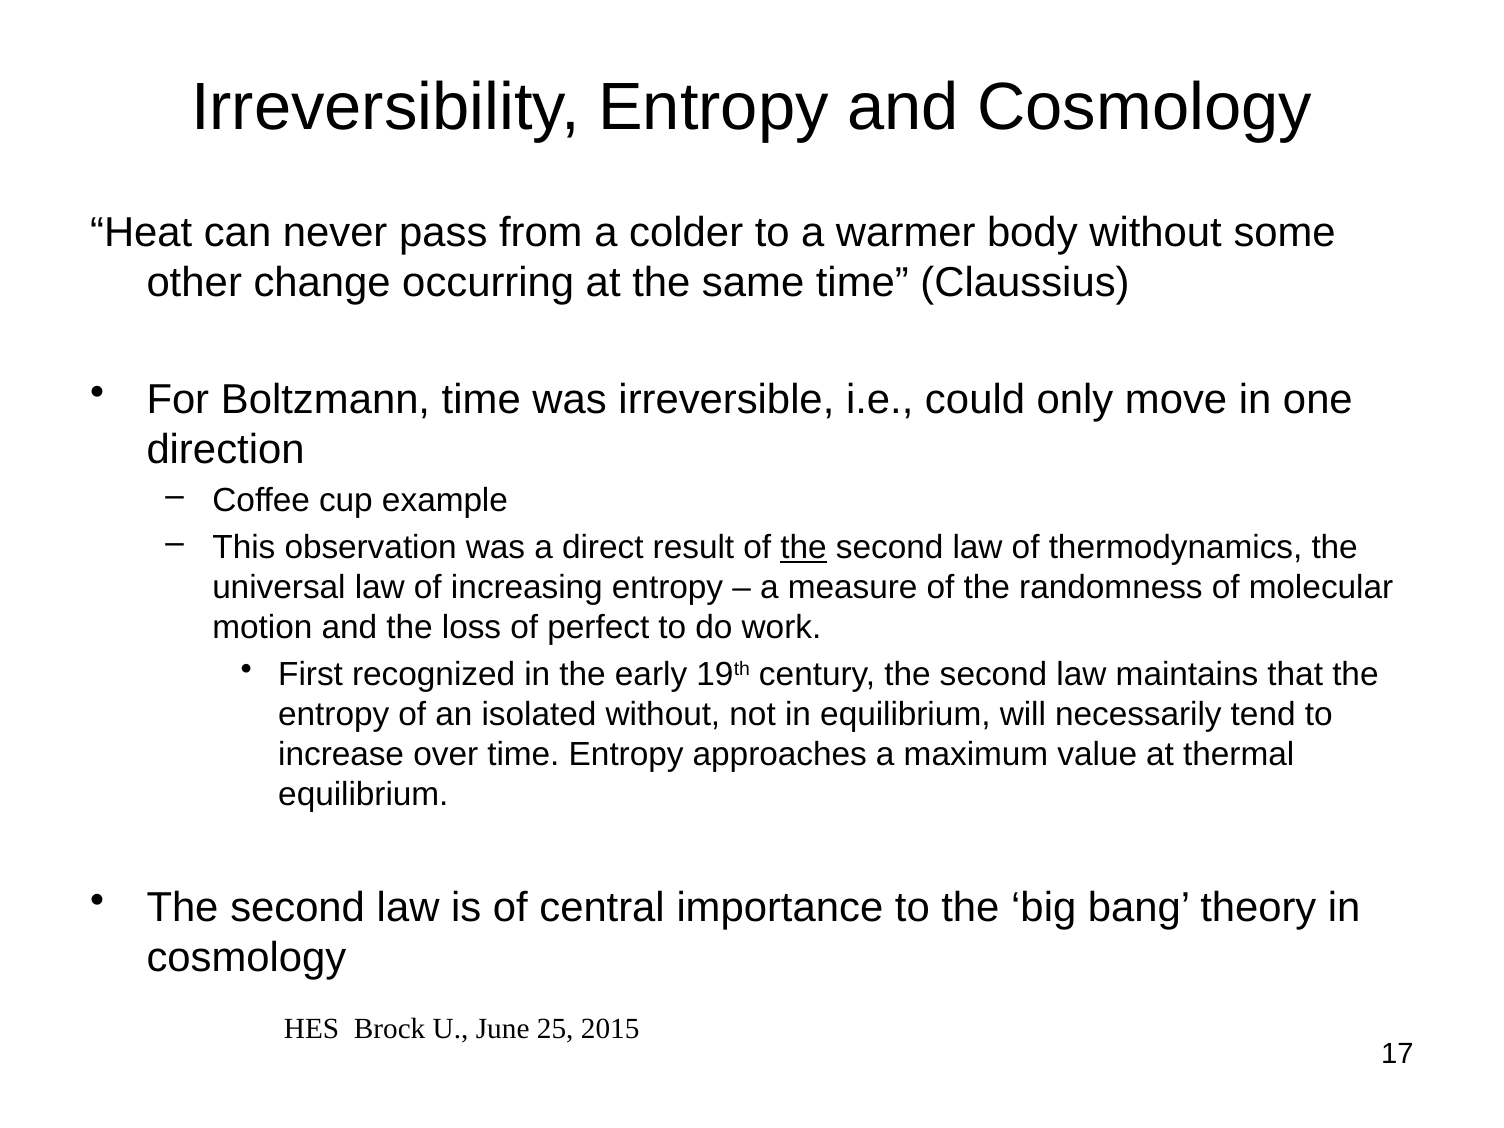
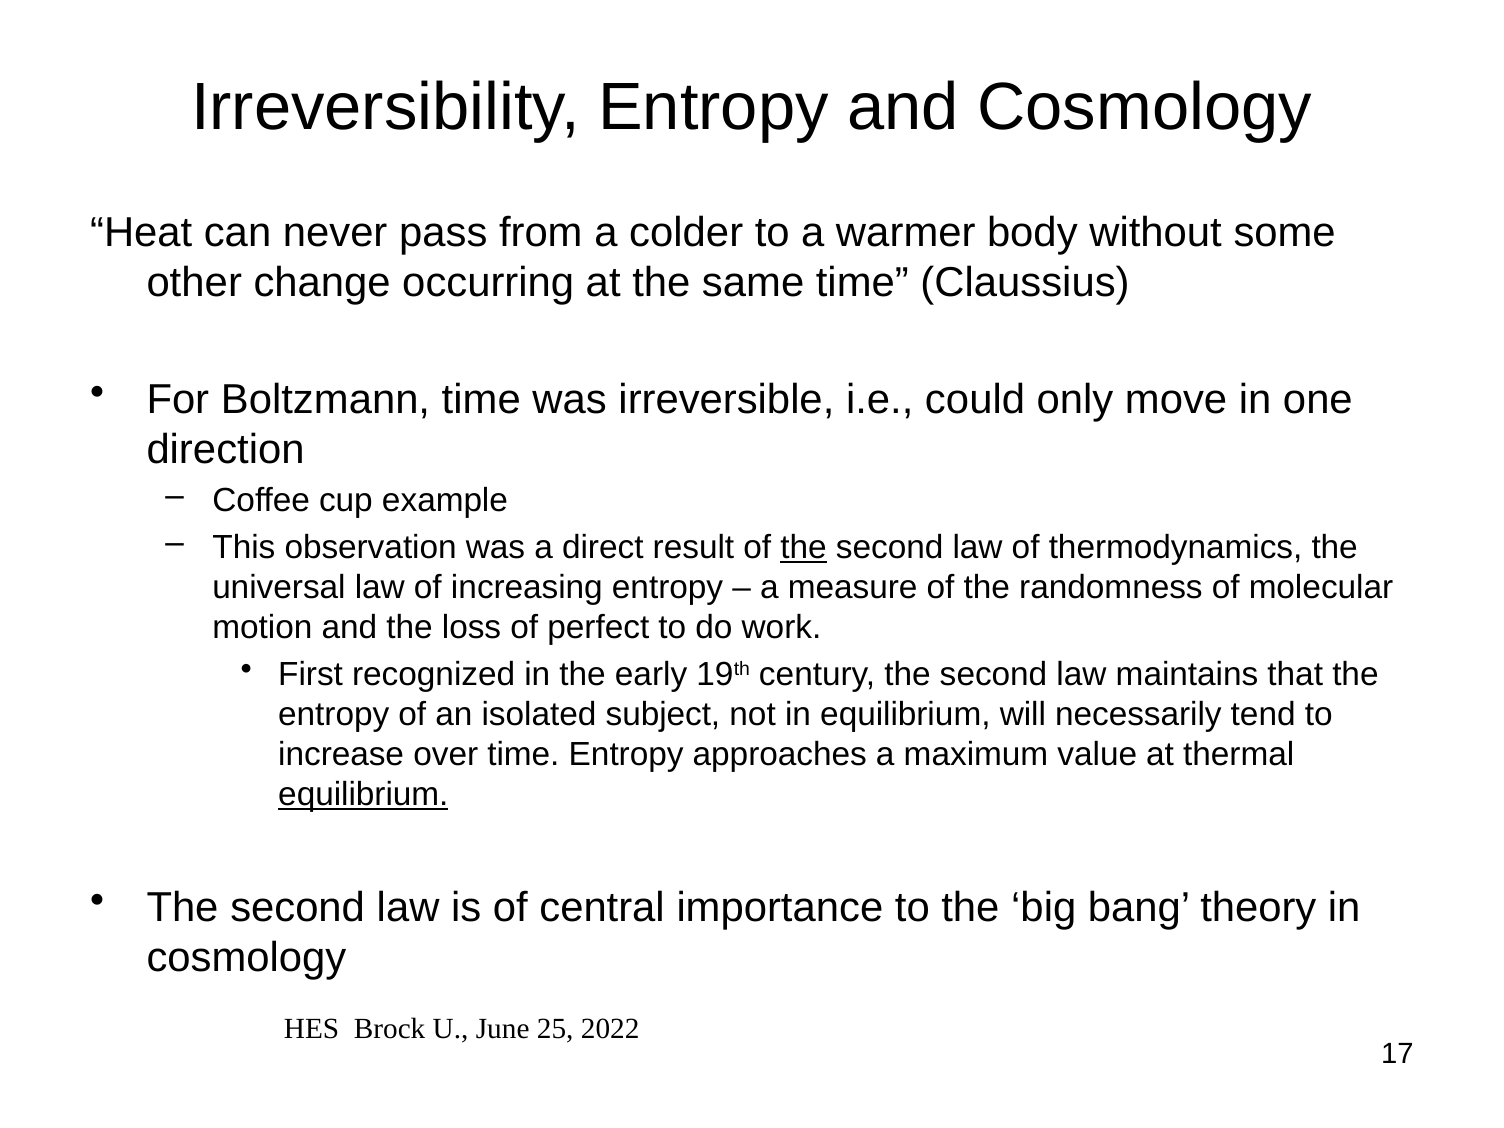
isolated without: without -> subject (663, 715)
equilibrium underline: none -> present (363, 795)
2015: 2015 -> 2022 (610, 1029)
